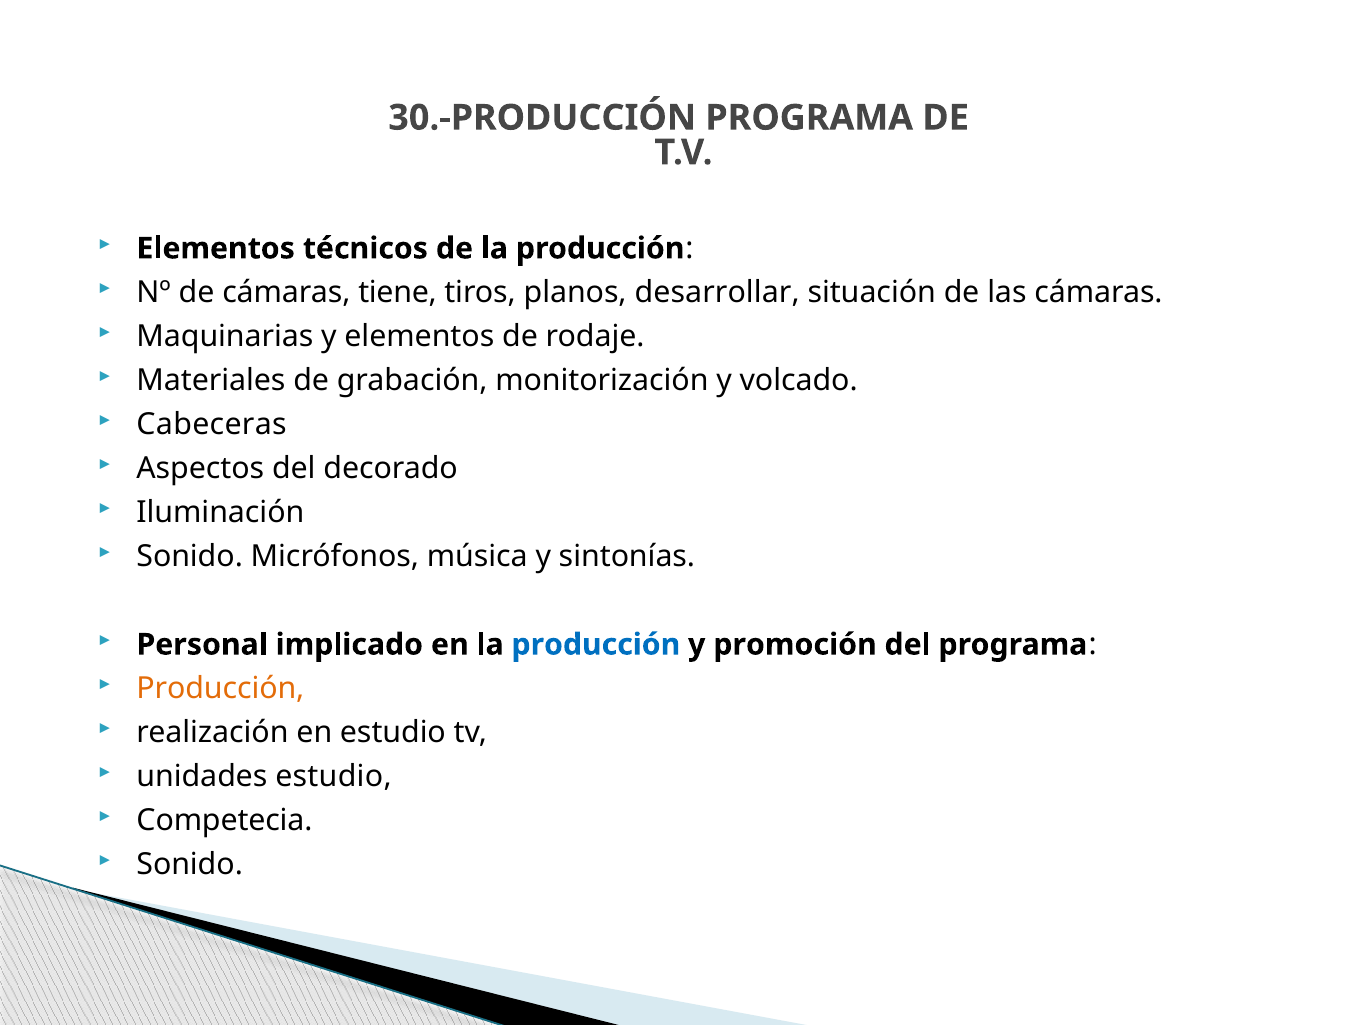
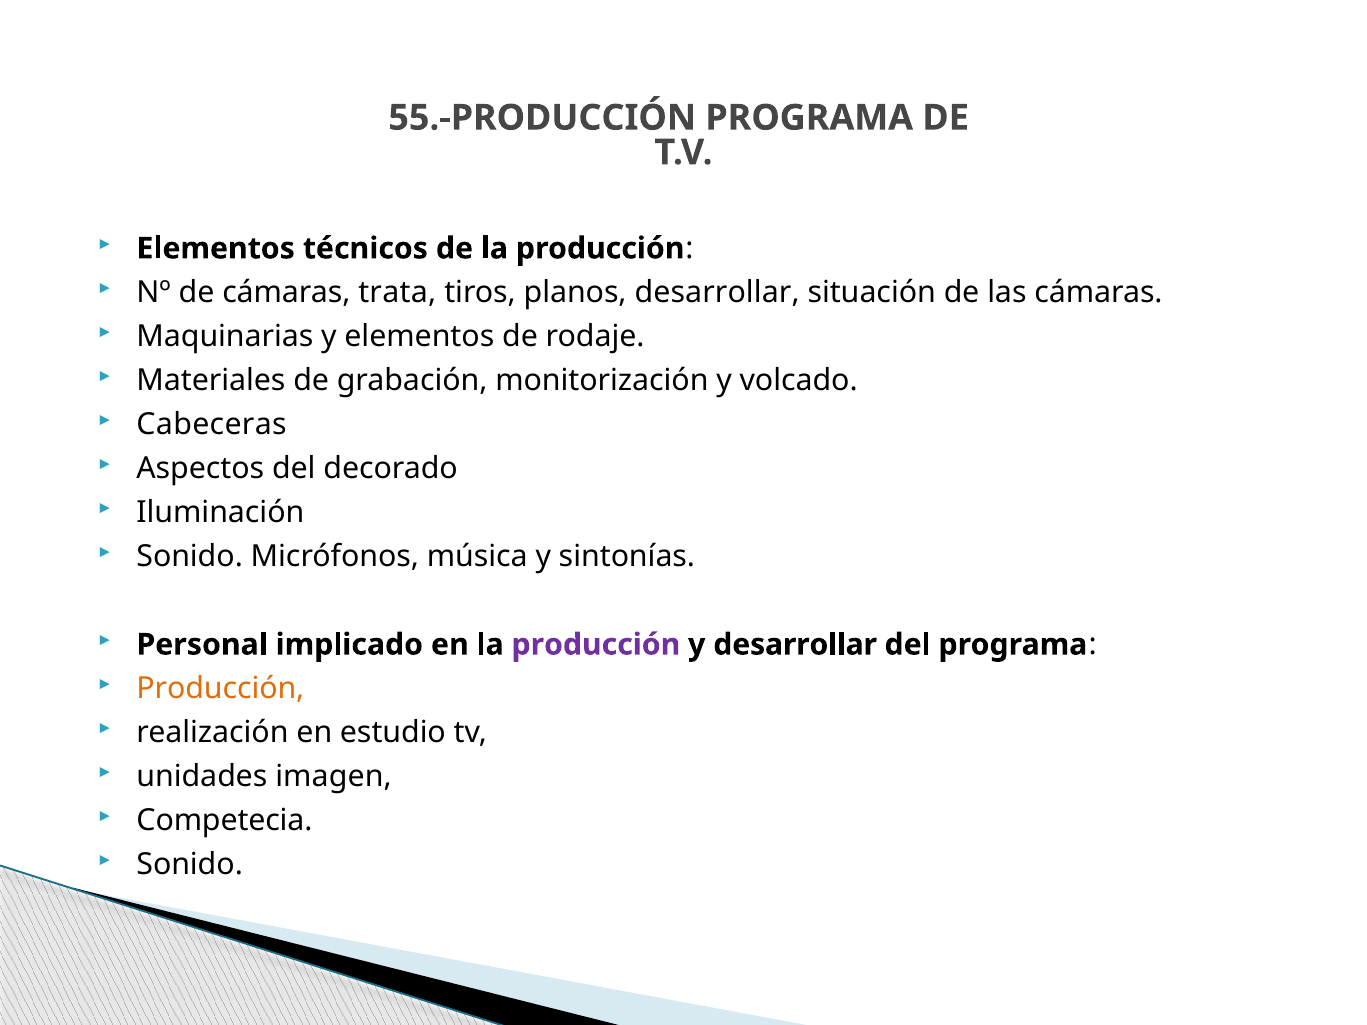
30.-PRODUCCIÓN: 30.-PRODUCCIÓN -> 55.-PRODUCCIÓN (542, 118)
tiene: tiene -> trata (397, 293)
producción colour: blue -> purple (596, 645)
y promoción: promoción -> desarrollar (795, 645)
unidades estudio: estudio -> imagen (334, 777)
